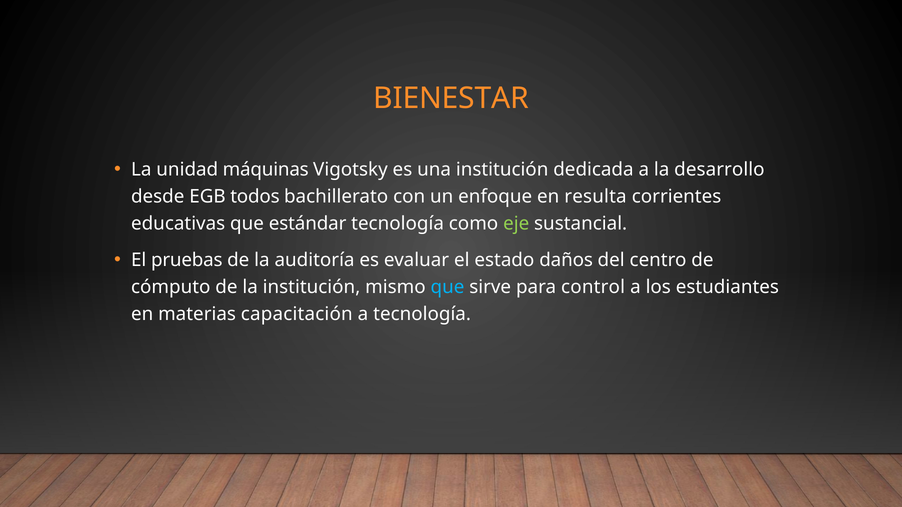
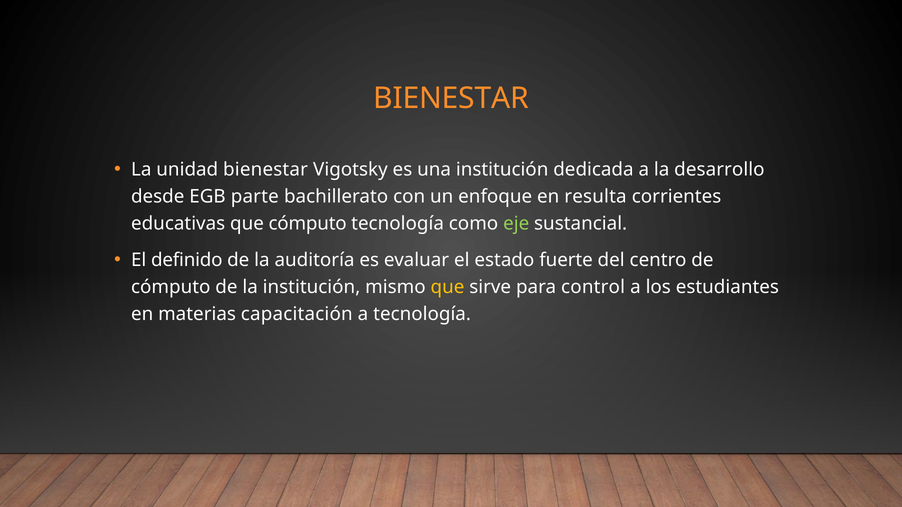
unidad máquinas: máquinas -> bienestar (266, 170)
todos: todos -> parte (255, 197)
que estándar: estándar -> cómputo (308, 224)
pruebas: pruebas -> definido (187, 260)
daños: daños -> fuerte (566, 260)
que colour: light blue -> yellow (448, 287)
